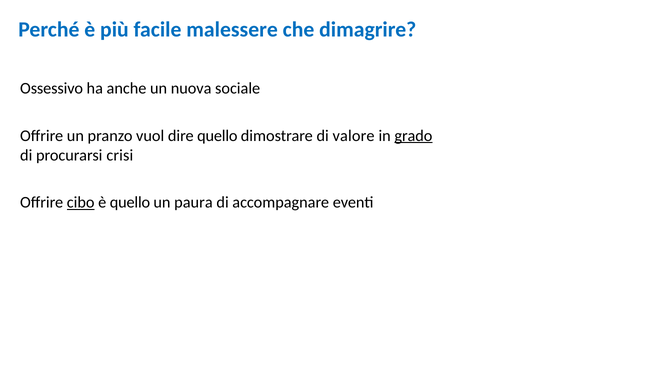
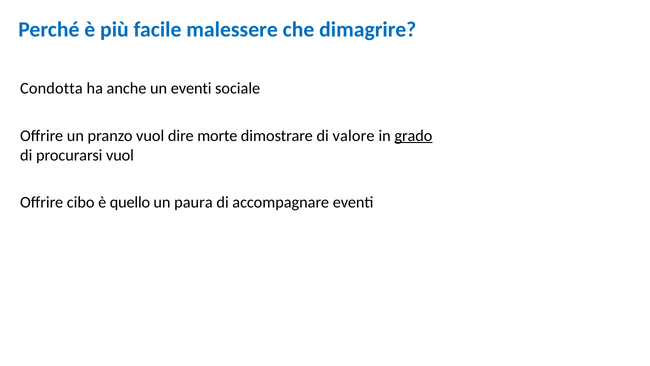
Ossessivo: Ossessivo -> Condotta (51, 88)
un nuova: nuova -> eventi (191, 88)
dire quello: quello -> morte (217, 136)
procurarsi crisi: crisi -> vuol (120, 155)
cibo underline: present -> none (81, 202)
